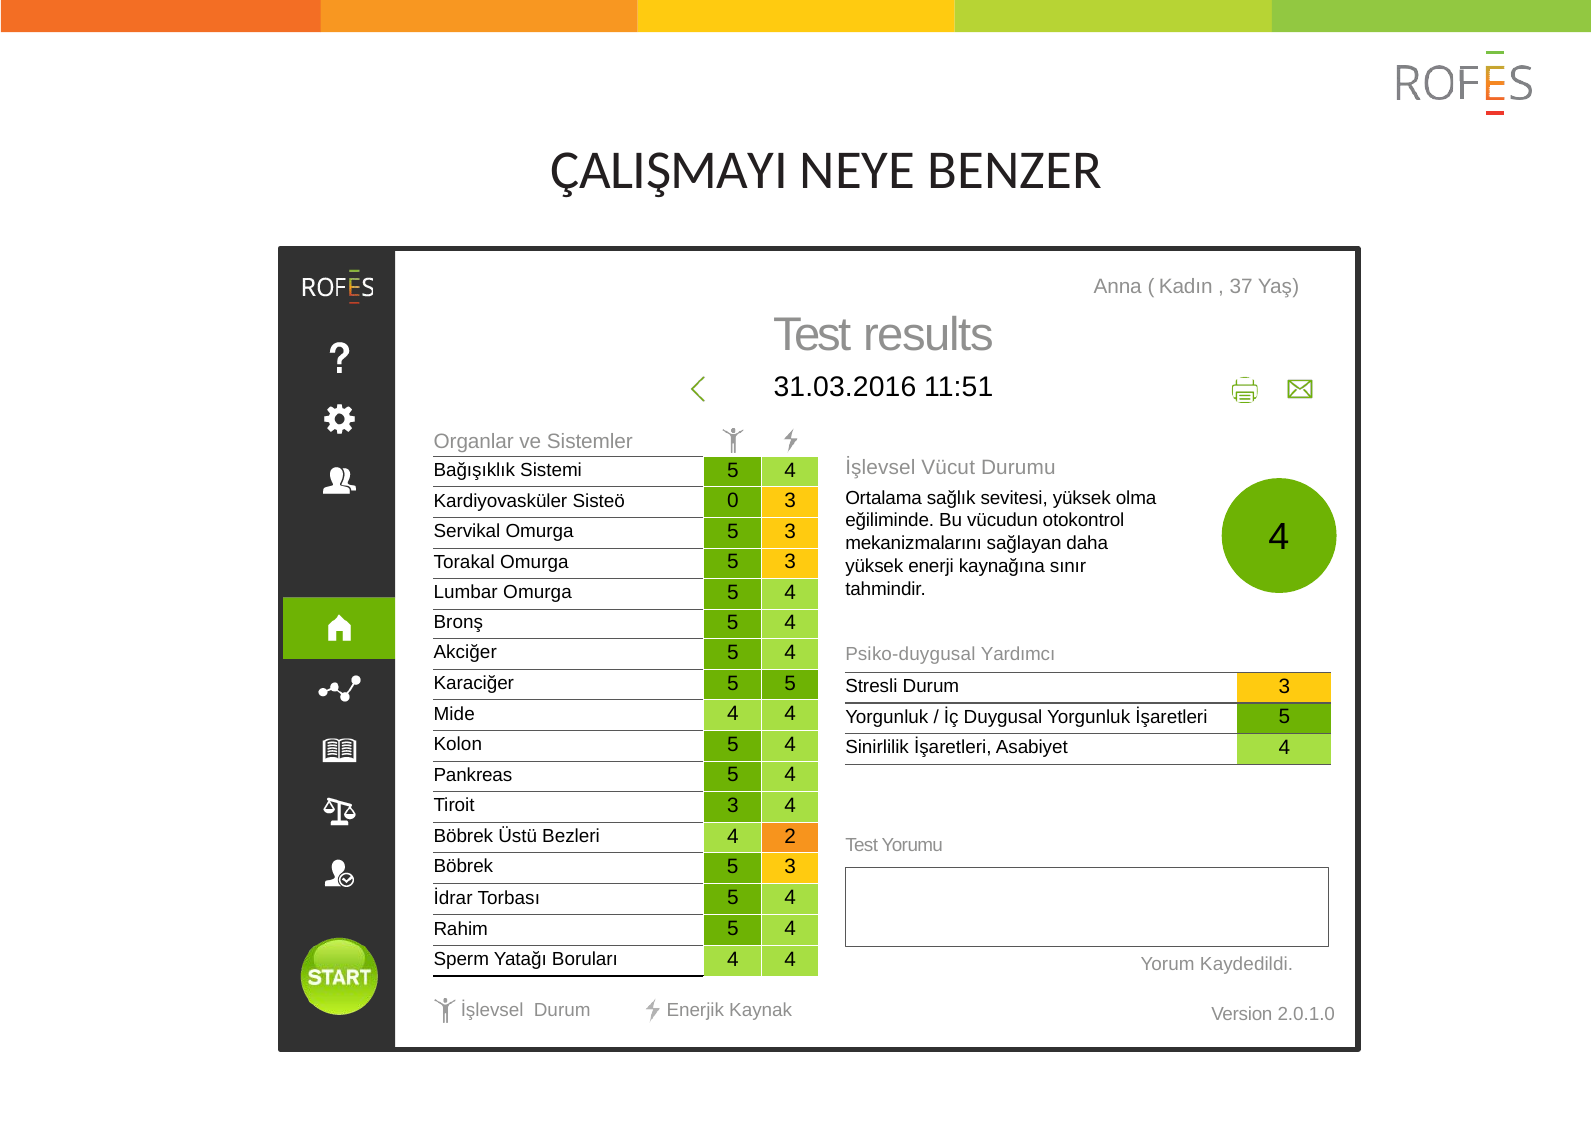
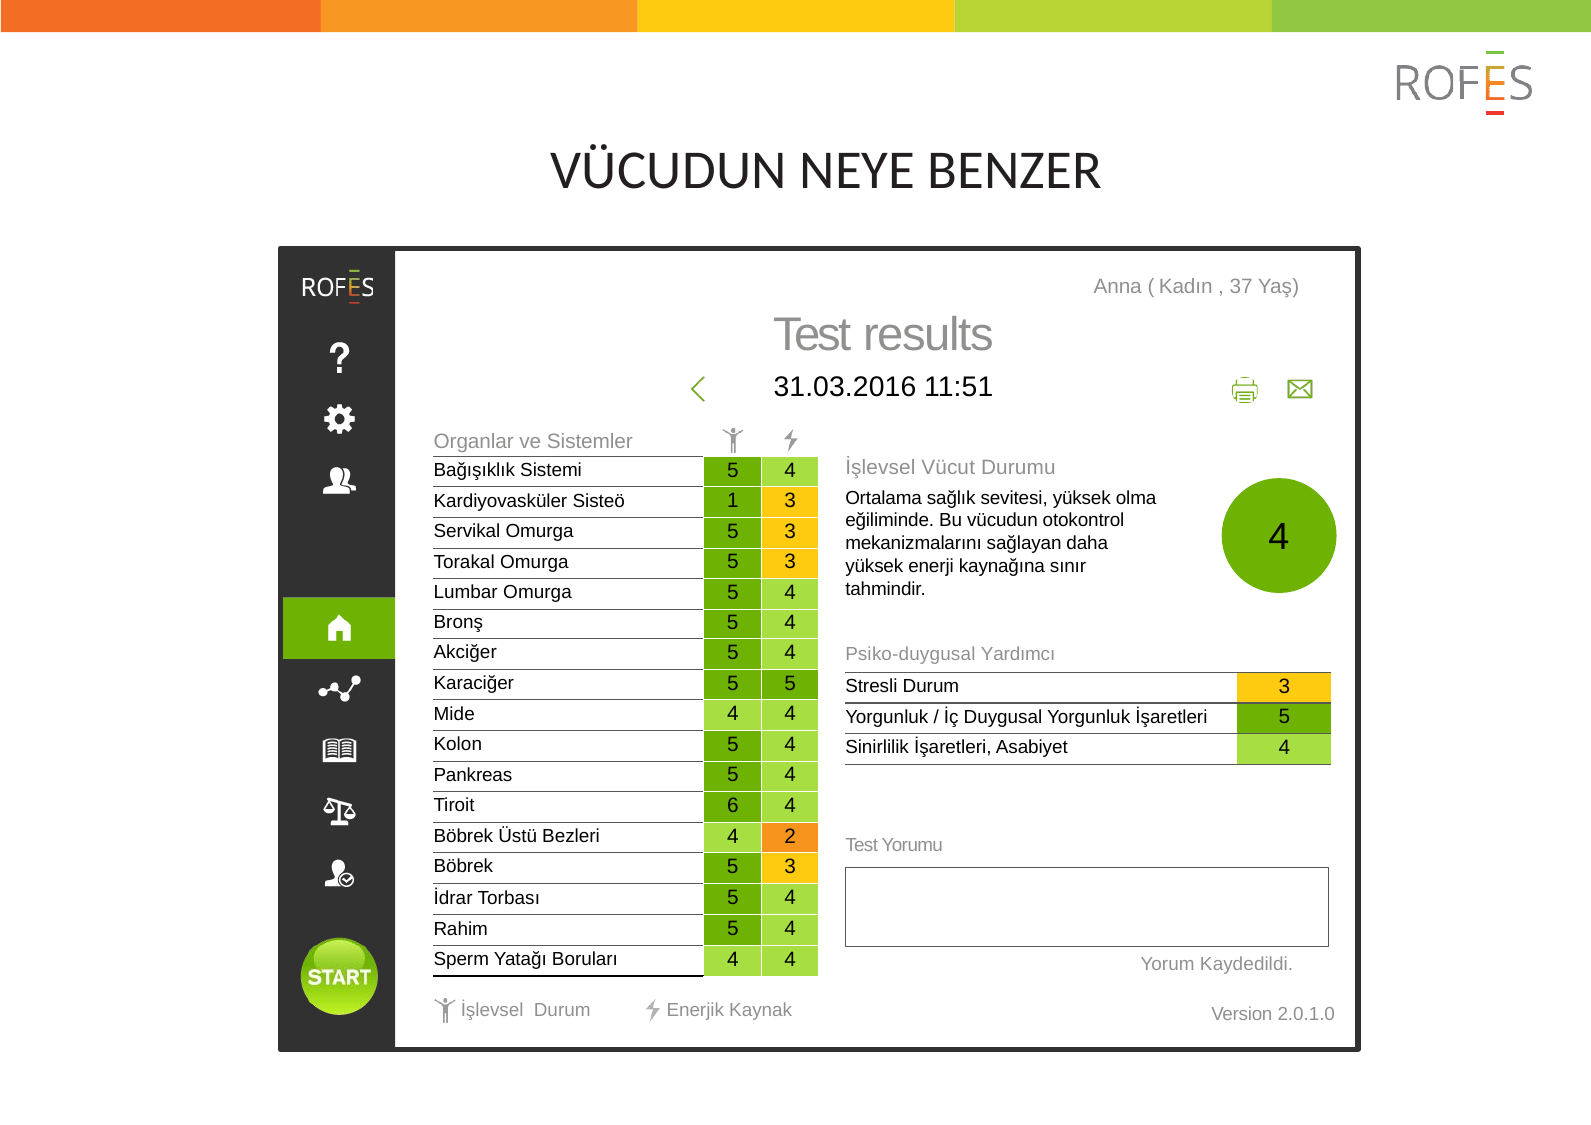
ÇALIŞMAYI: ÇALIŞMAYI -> VÜCUDUN (669, 170)
0: 0 -> 1 (733, 501)
Tiroit 3: 3 -> 6 (733, 806)
